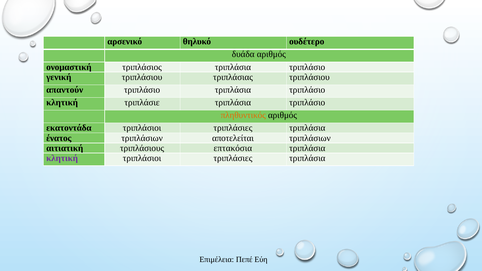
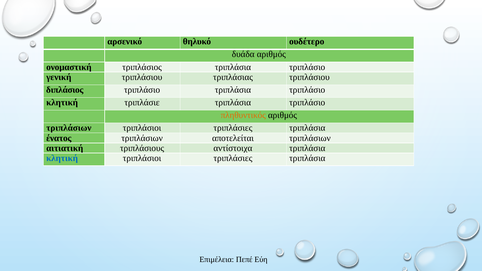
απαντούν: απαντούν -> διπλάσιος (65, 90)
εκατοντάδα: εκατοντάδα -> τριπλάσιων (69, 128)
επτακόσια: επτακόσια -> αντίστοιχα (233, 148)
κλητική colour: purple -> blue (62, 158)
